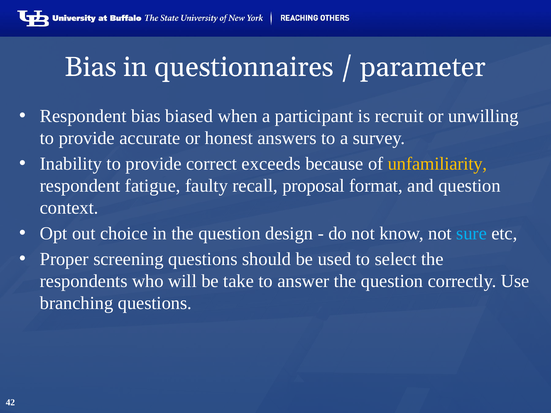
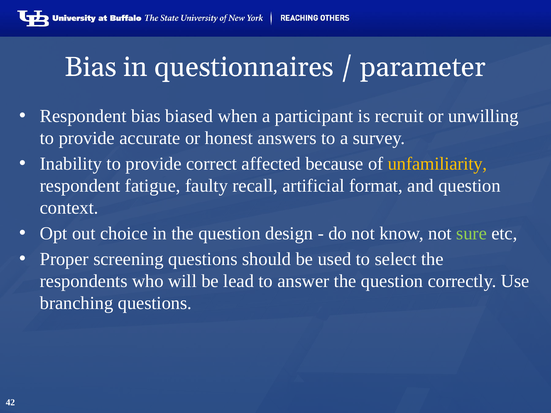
exceeds: exceeds -> affected (271, 164)
proposal: proposal -> artificial (313, 186)
sure colour: light blue -> light green (472, 234)
take: take -> lead (239, 281)
